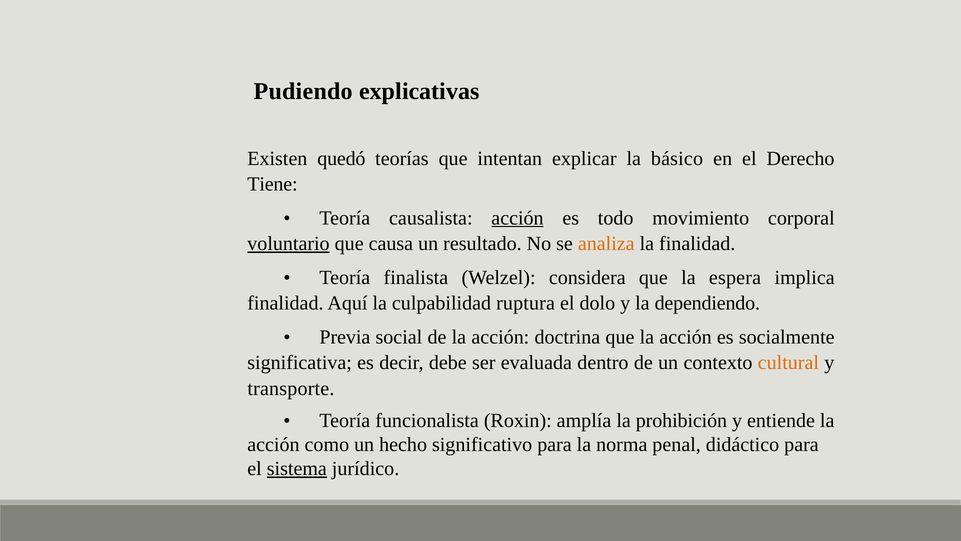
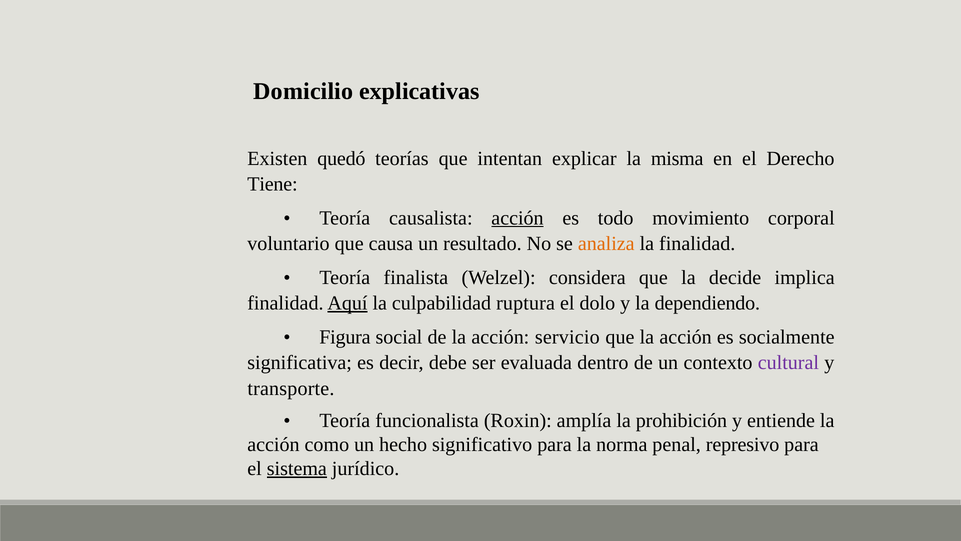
Pudiendo: Pudiendo -> Domicilio (303, 91)
básico: básico -> misma (677, 158)
voluntario underline: present -> none (288, 244)
espera: espera -> decide (735, 277)
Aquí underline: none -> present (347, 303)
Previa: Previa -> Figura (345, 337)
doctrina: doctrina -> servicio (567, 337)
cultural colour: orange -> purple (788, 362)
didáctico: didáctico -> represivo (743, 444)
